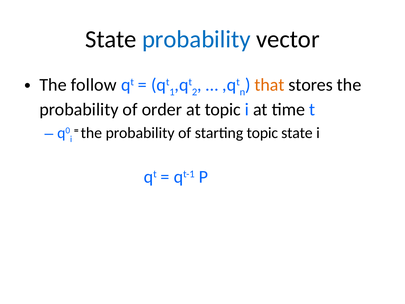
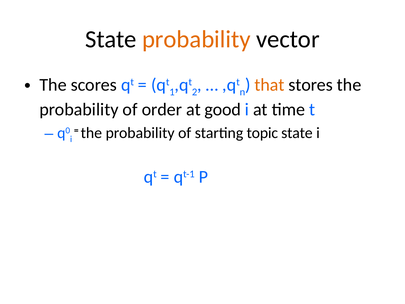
probability colour: blue -> orange (196, 39)
follow: follow -> scores (94, 85)
at topic: topic -> good (223, 110)
